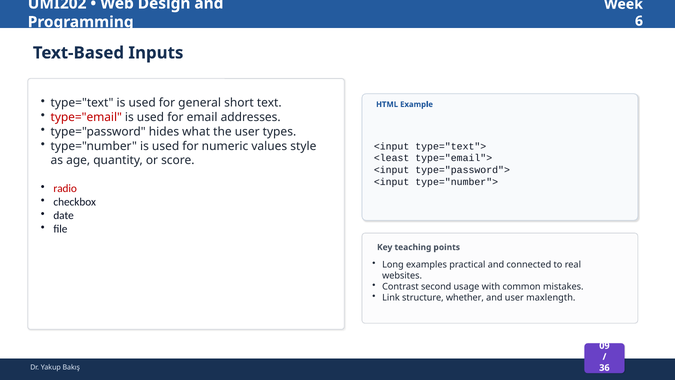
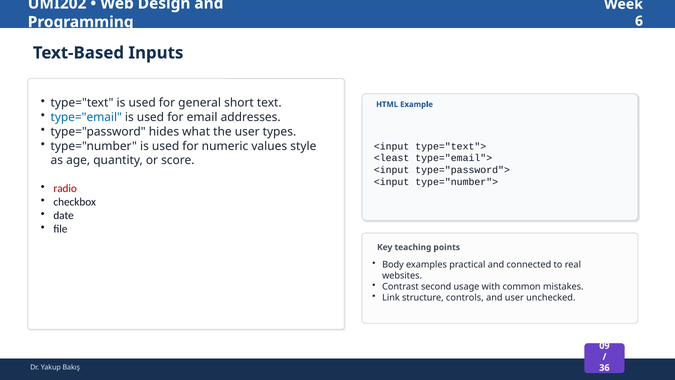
type="email colour: red -> blue (86, 117)
Long: Long -> Body (393, 265)
whether: whether -> controls (465, 298)
maxlength: maxlength -> unchecked (551, 298)
